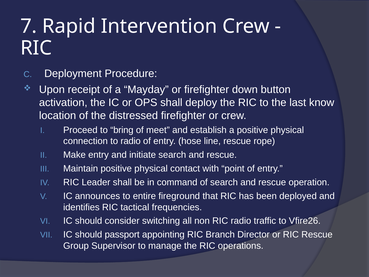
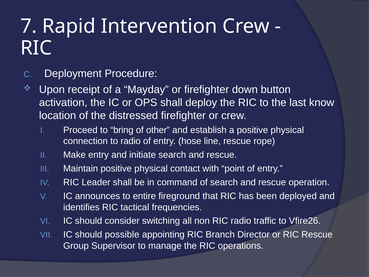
meet: meet -> other (158, 130)
passport: passport -> possible (122, 234)
